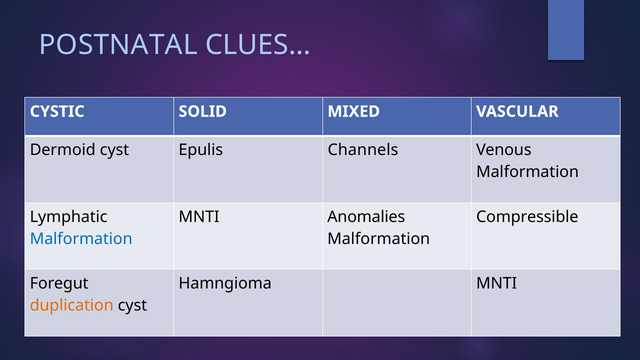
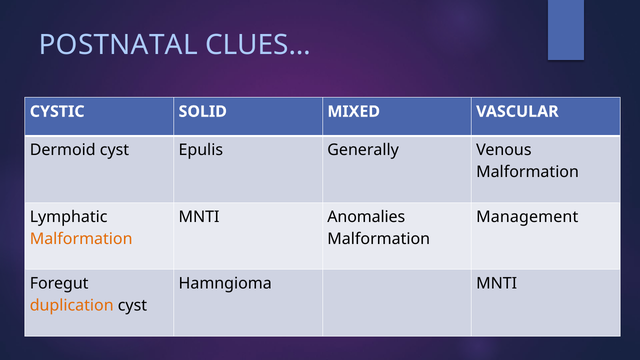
Channels: Channels -> Generally (363, 150)
Compressible: Compressible -> Management (527, 217)
Malformation colour: blue -> orange (81, 239)
